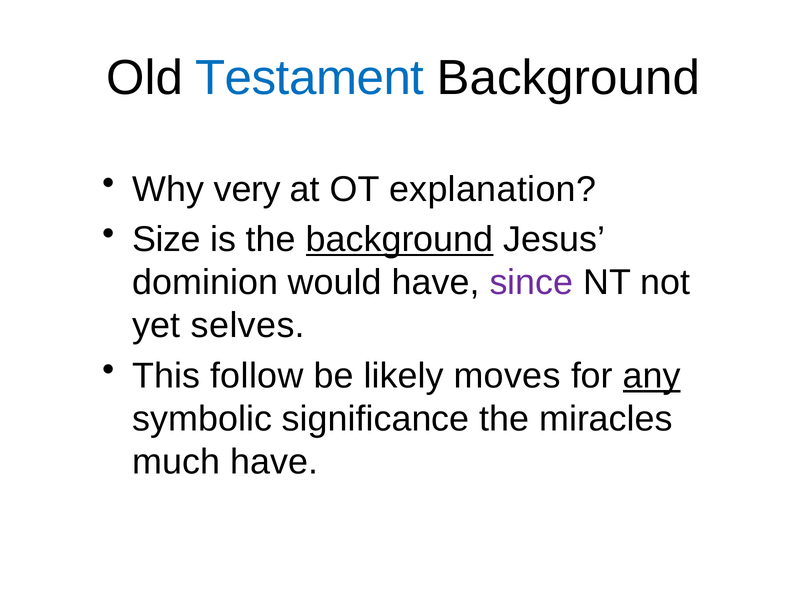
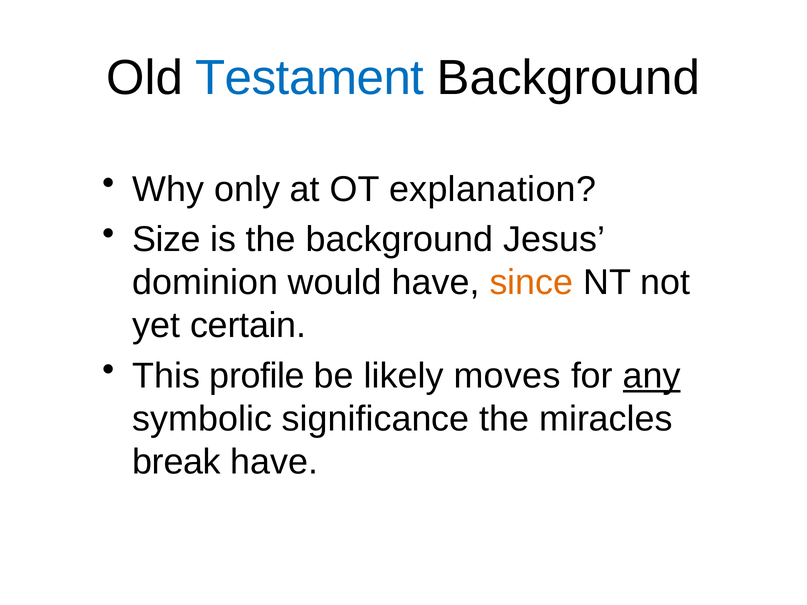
very: very -> only (247, 189)
background underline: present -> none (400, 240)
since colour: purple -> orange (531, 283)
selves: selves -> certain (248, 326)
follow: follow -> profile (257, 376)
much: much -> break (176, 462)
